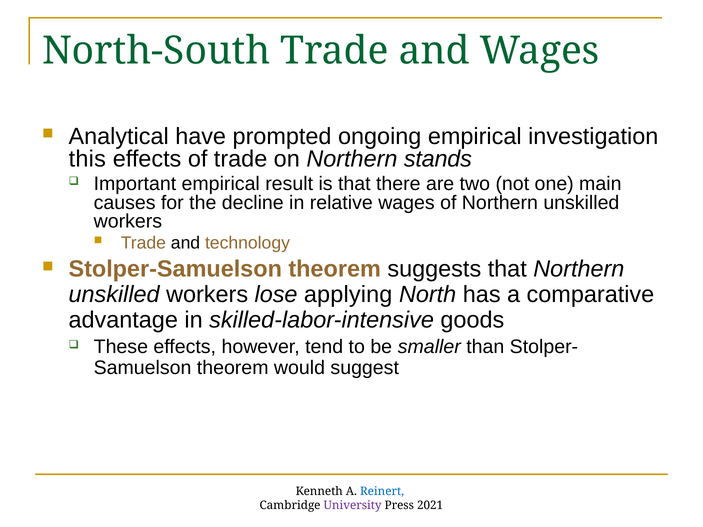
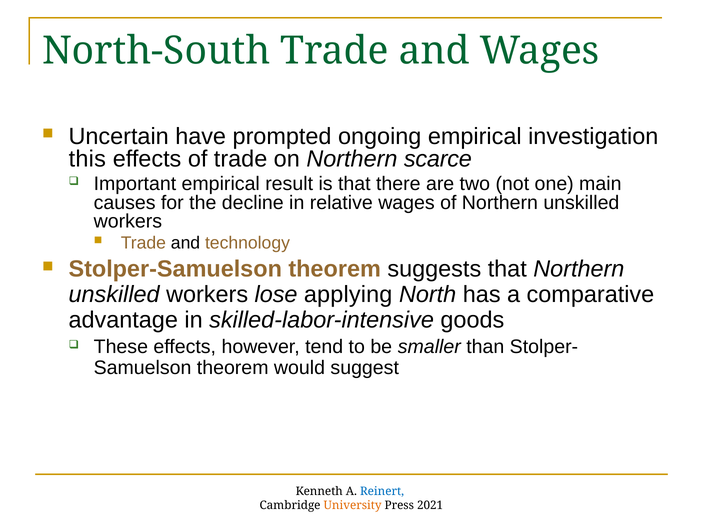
Analytical: Analytical -> Uncertain (119, 137)
stands: stands -> scarce (438, 159)
University colour: purple -> orange (353, 506)
